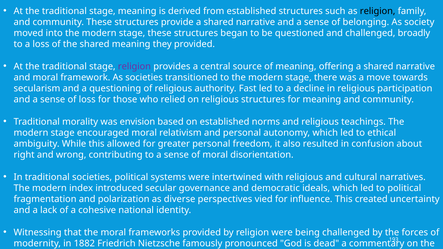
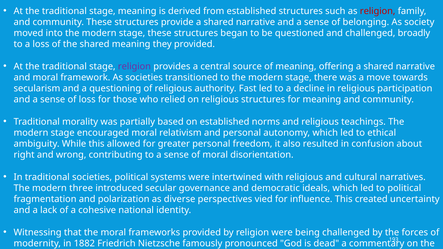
religion colour: black -> red (378, 11)
envision: envision -> partially (137, 122)
index: index -> three (81, 188)
